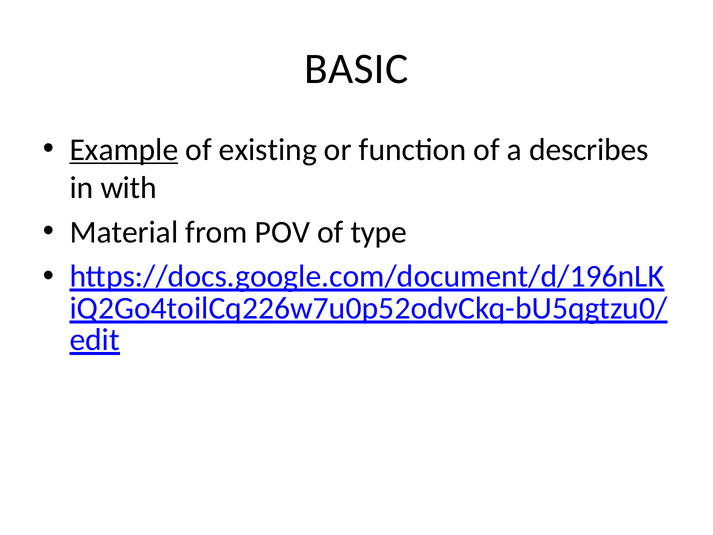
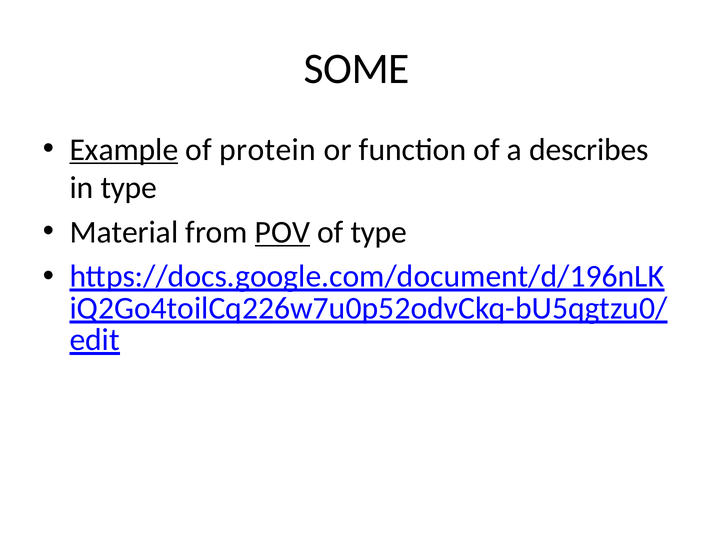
BASIC: BASIC -> SOME (357, 69)
existing: existing -> protein (268, 150)
in with: with -> type (129, 188)
POV underline: none -> present (282, 232)
